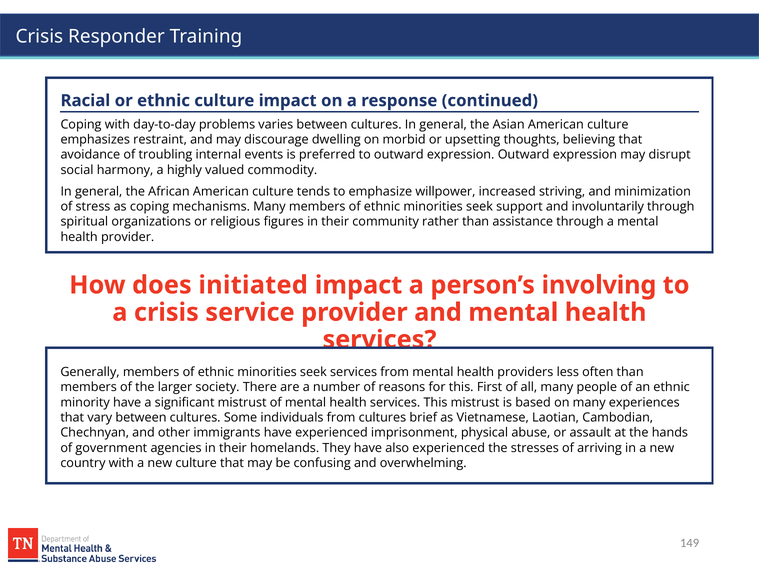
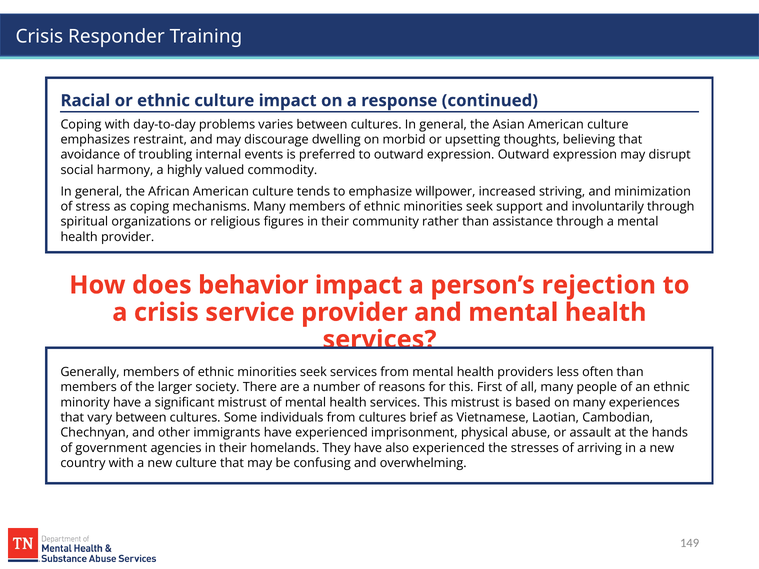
initiated: initiated -> behavior (253, 285)
involving: involving -> rejection (599, 285)
